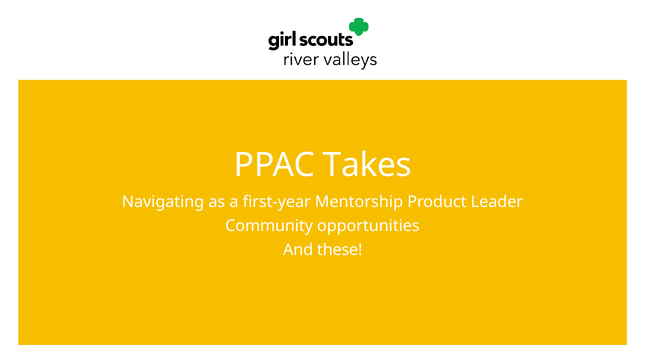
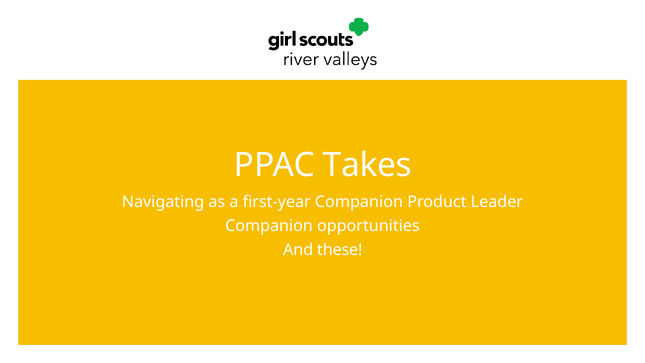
first-year Mentorship: Mentorship -> Companion (359, 202)
Community: Community -> Companion (269, 226)
